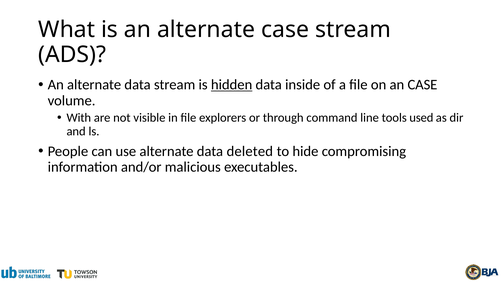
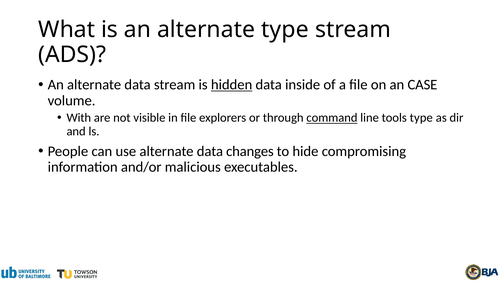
alternate case: case -> type (285, 30)
command underline: none -> present (332, 118)
tools used: used -> type (421, 118)
deleted: deleted -> changes (250, 151)
